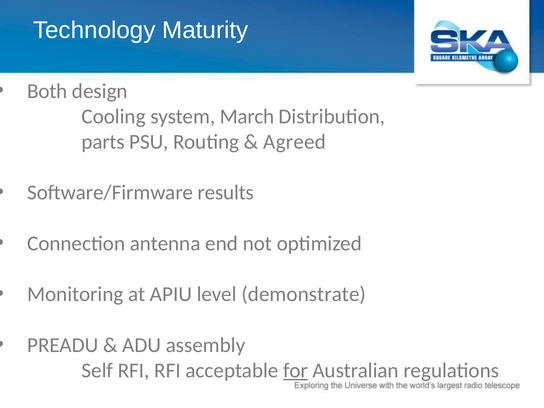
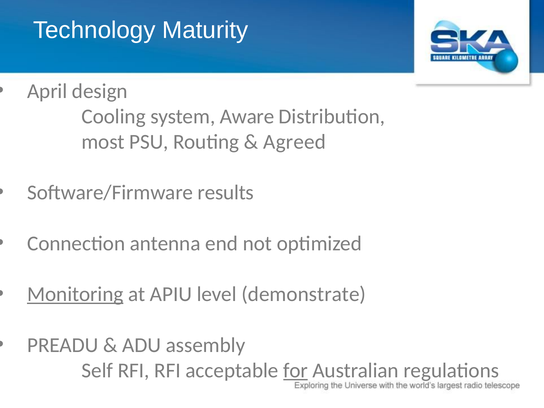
Both: Both -> April (47, 91)
March: March -> Aware (247, 116)
parts: parts -> most (103, 142)
Monitoring underline: none -> present (75, 294)
